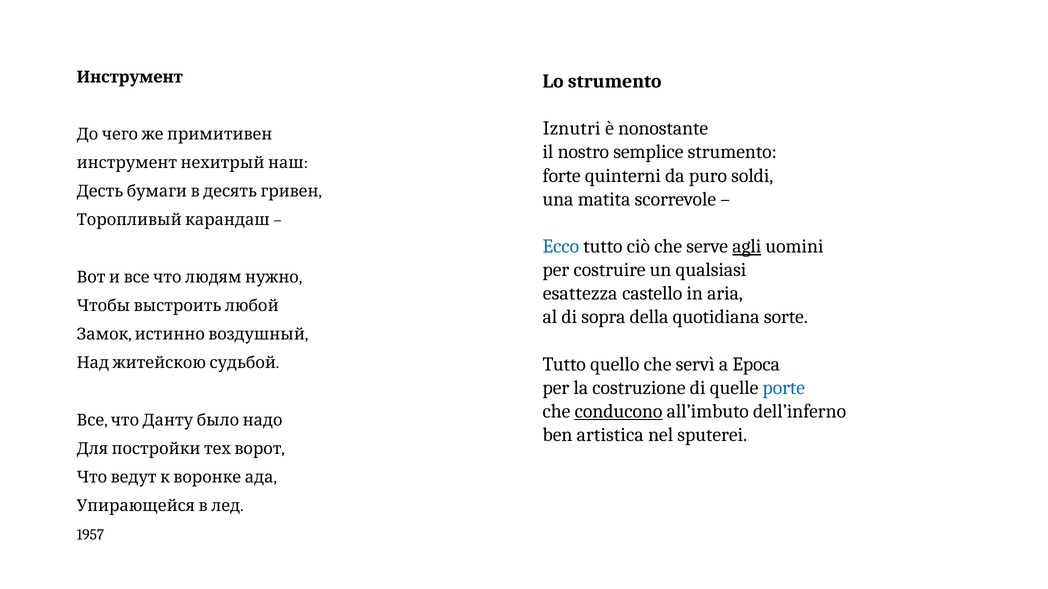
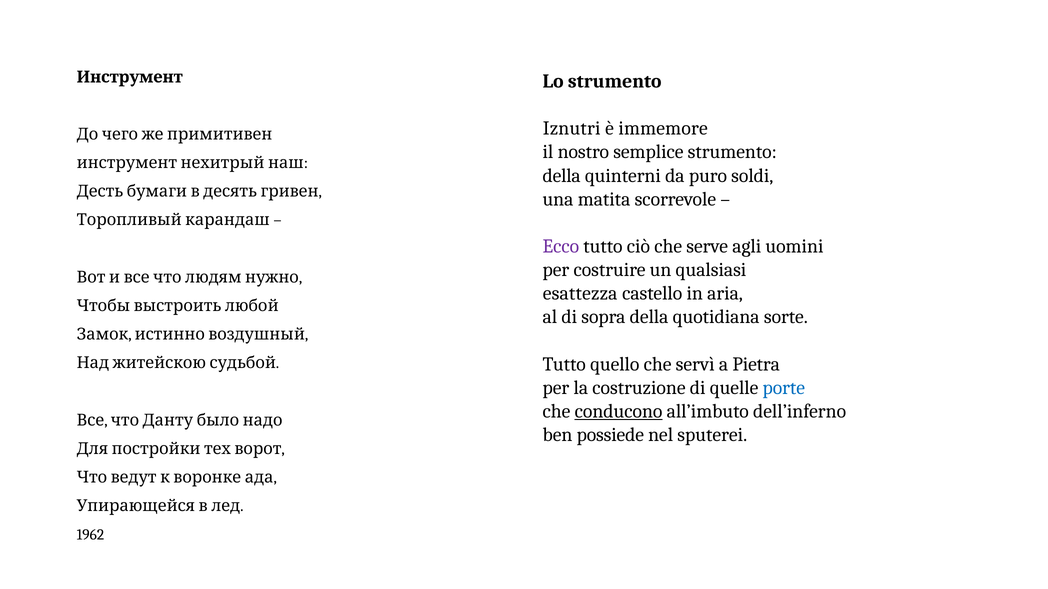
nonostante: nonostante -> immemore (663, 129)
forte: forte -> della (562, 176)
Ecco colour: blue -> purple (561, 246)
agli underline: present -> none (747, 246)
Epoca: Epoca -> Pietra (756, 364)
artistica: artistica -> possiede (610, 435)
1957: 1957 -> 1962 (90, 535)
